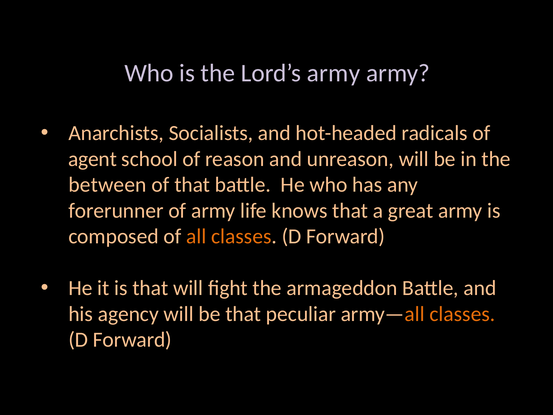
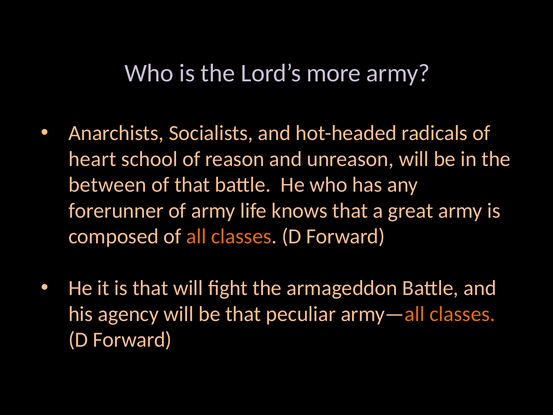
Lord’s army: army -> more (334, 73)
agent: agent -> heart (92, 159)
